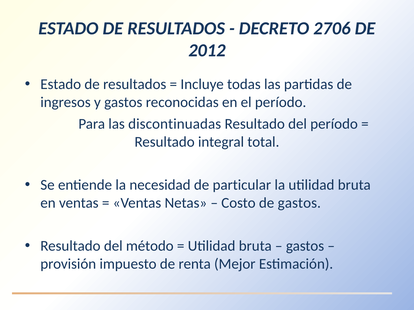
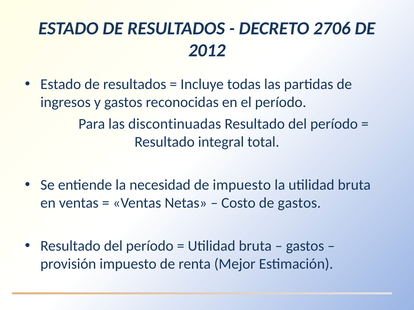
de particular: particular -> impuesto (242, 185)
método: método -> período (150, 246)
